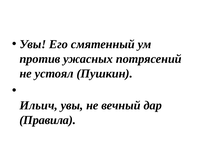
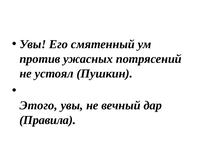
Ильич: Ильич -> Этого (39, 105)
